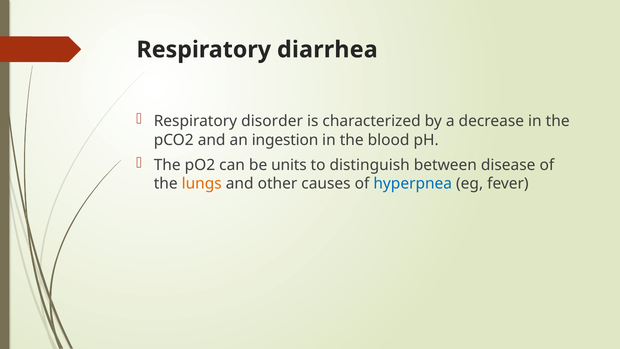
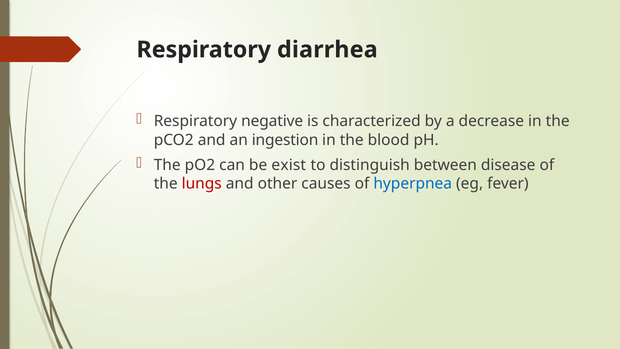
disorder: disorder -> negative (272, 121)
units: units -> exist (289, 165)
lungs colour: orange -> red (202, 183)
